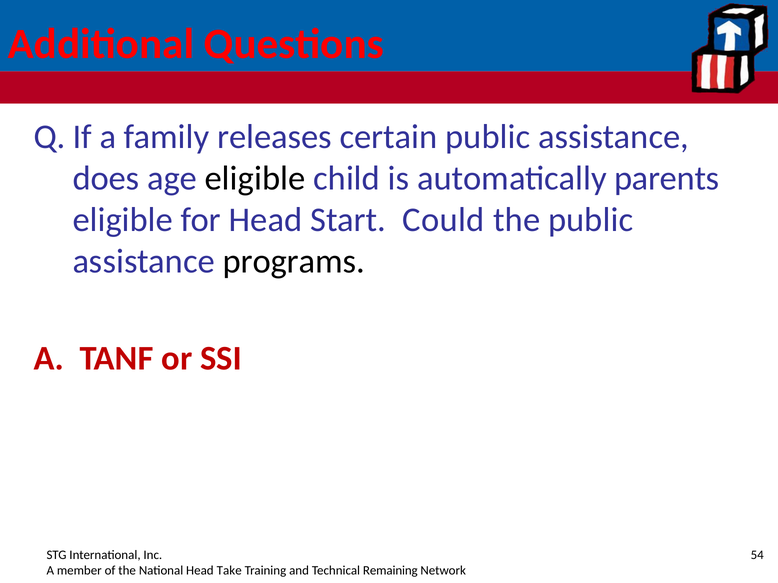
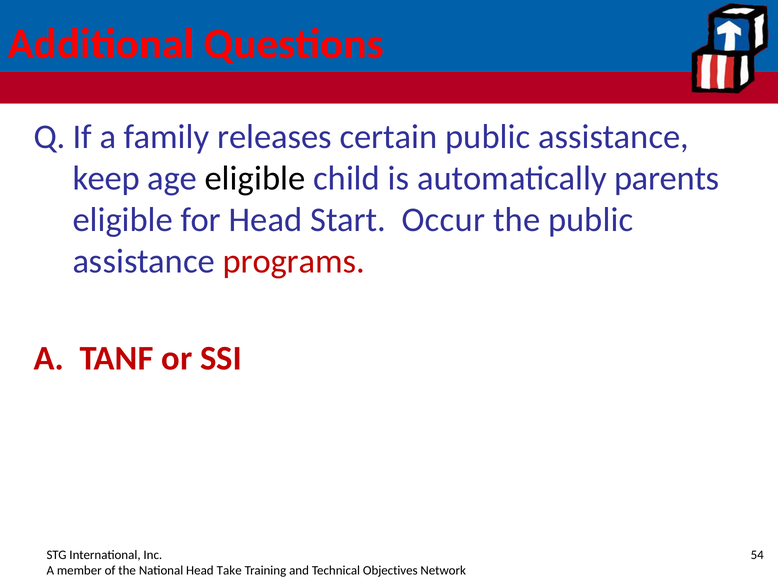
does: does -> keep (106, 179)
Could: Could -> Occur (443, 220)
programs colour: black -> red (294, 262)
Remaining: Remaining -> Objectives (390, 571)
